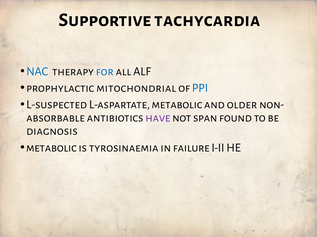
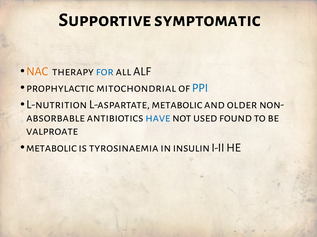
tachycardia: tachycardia -> symptomatic (207, 20)
NAC colour: blue -> orange (37, 72)
L-suspected: L-suspected -> L-nutrition (57, 105)
have colour: purple -> blue (158, 118)
span: span -> used (205, 118)
diagnosis: diagnosis -> valproate (52, 131)
failure: failure -> insulin (191, 148)
